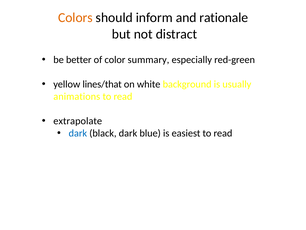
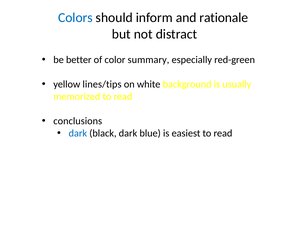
Colors colour: orange -> blue (75, 18)
lines/that: lines/that -> lines/tips (102, 84)
animations: animations -> memorized (77, 96)
extrapolate: extrapolate -> conclusions (78, 121)
